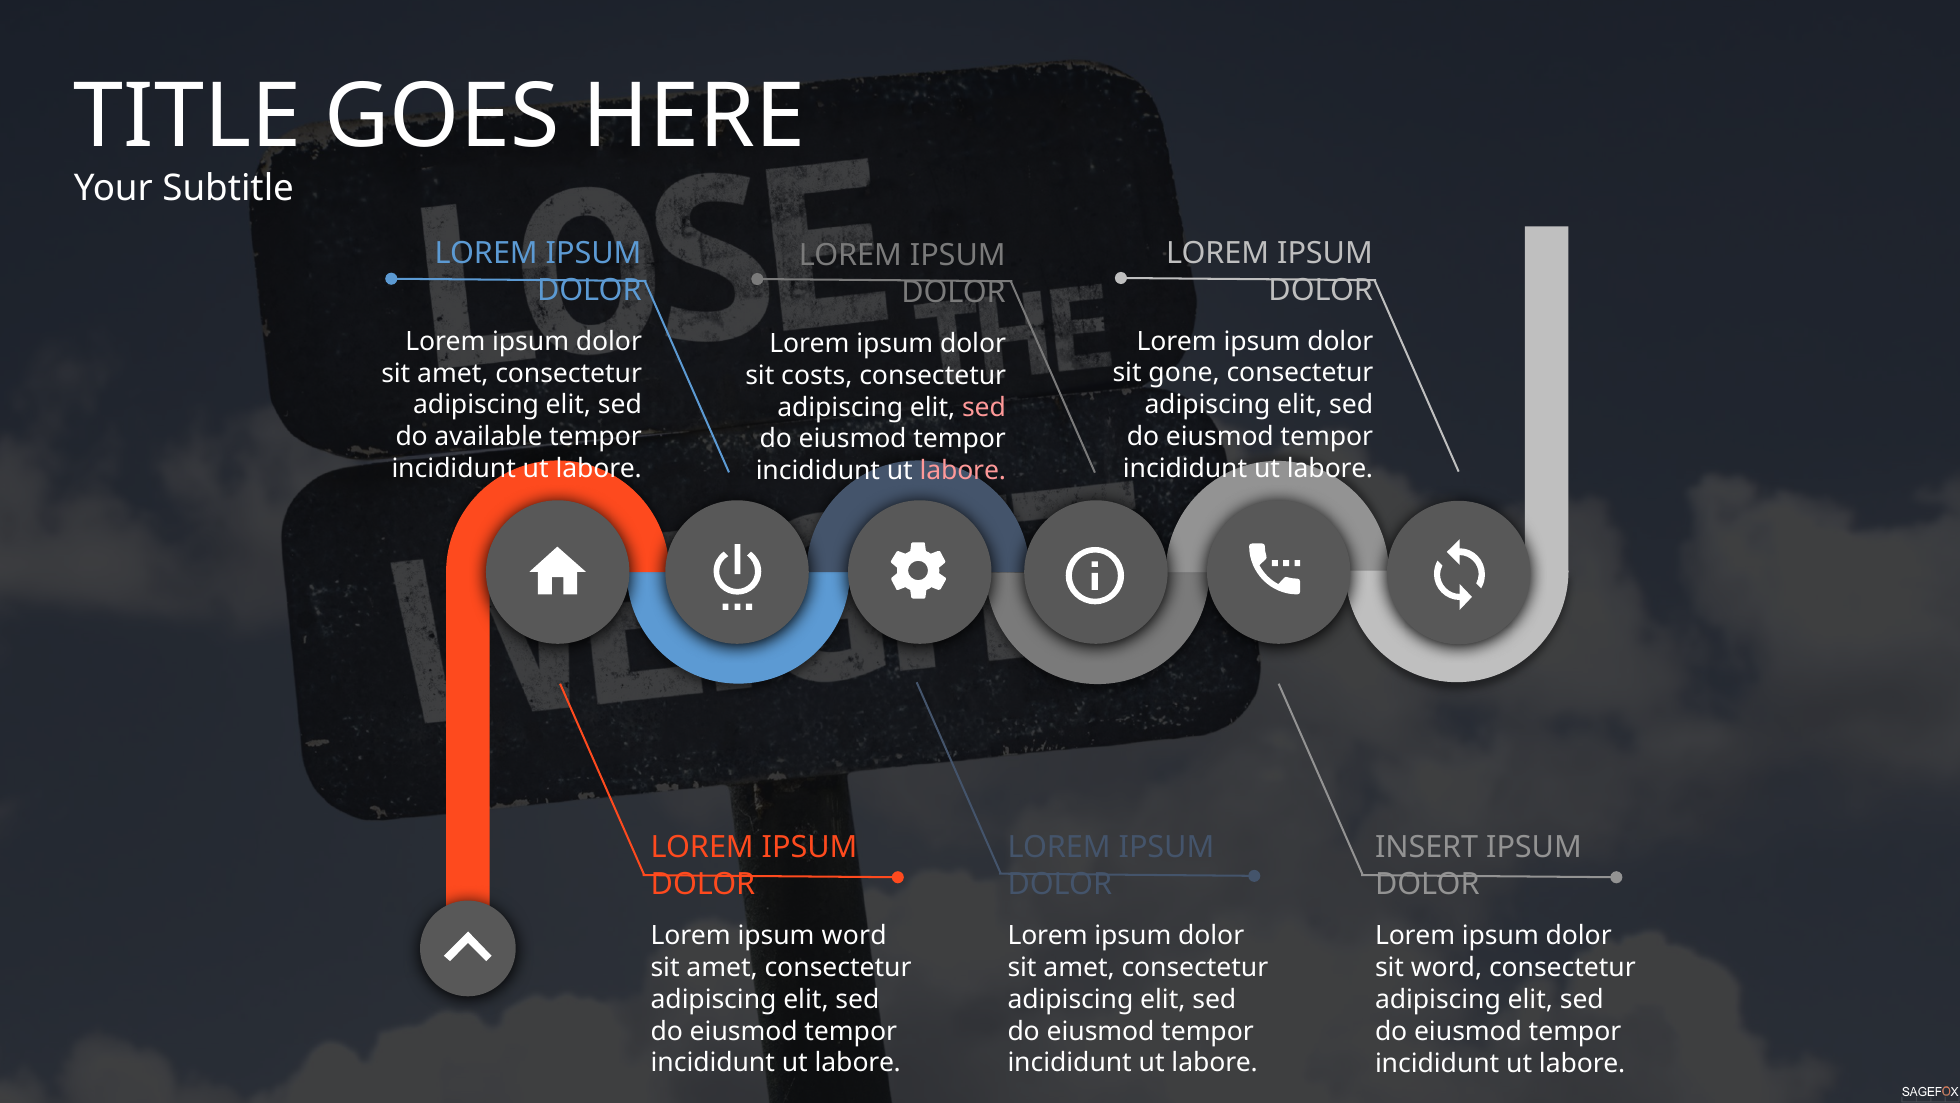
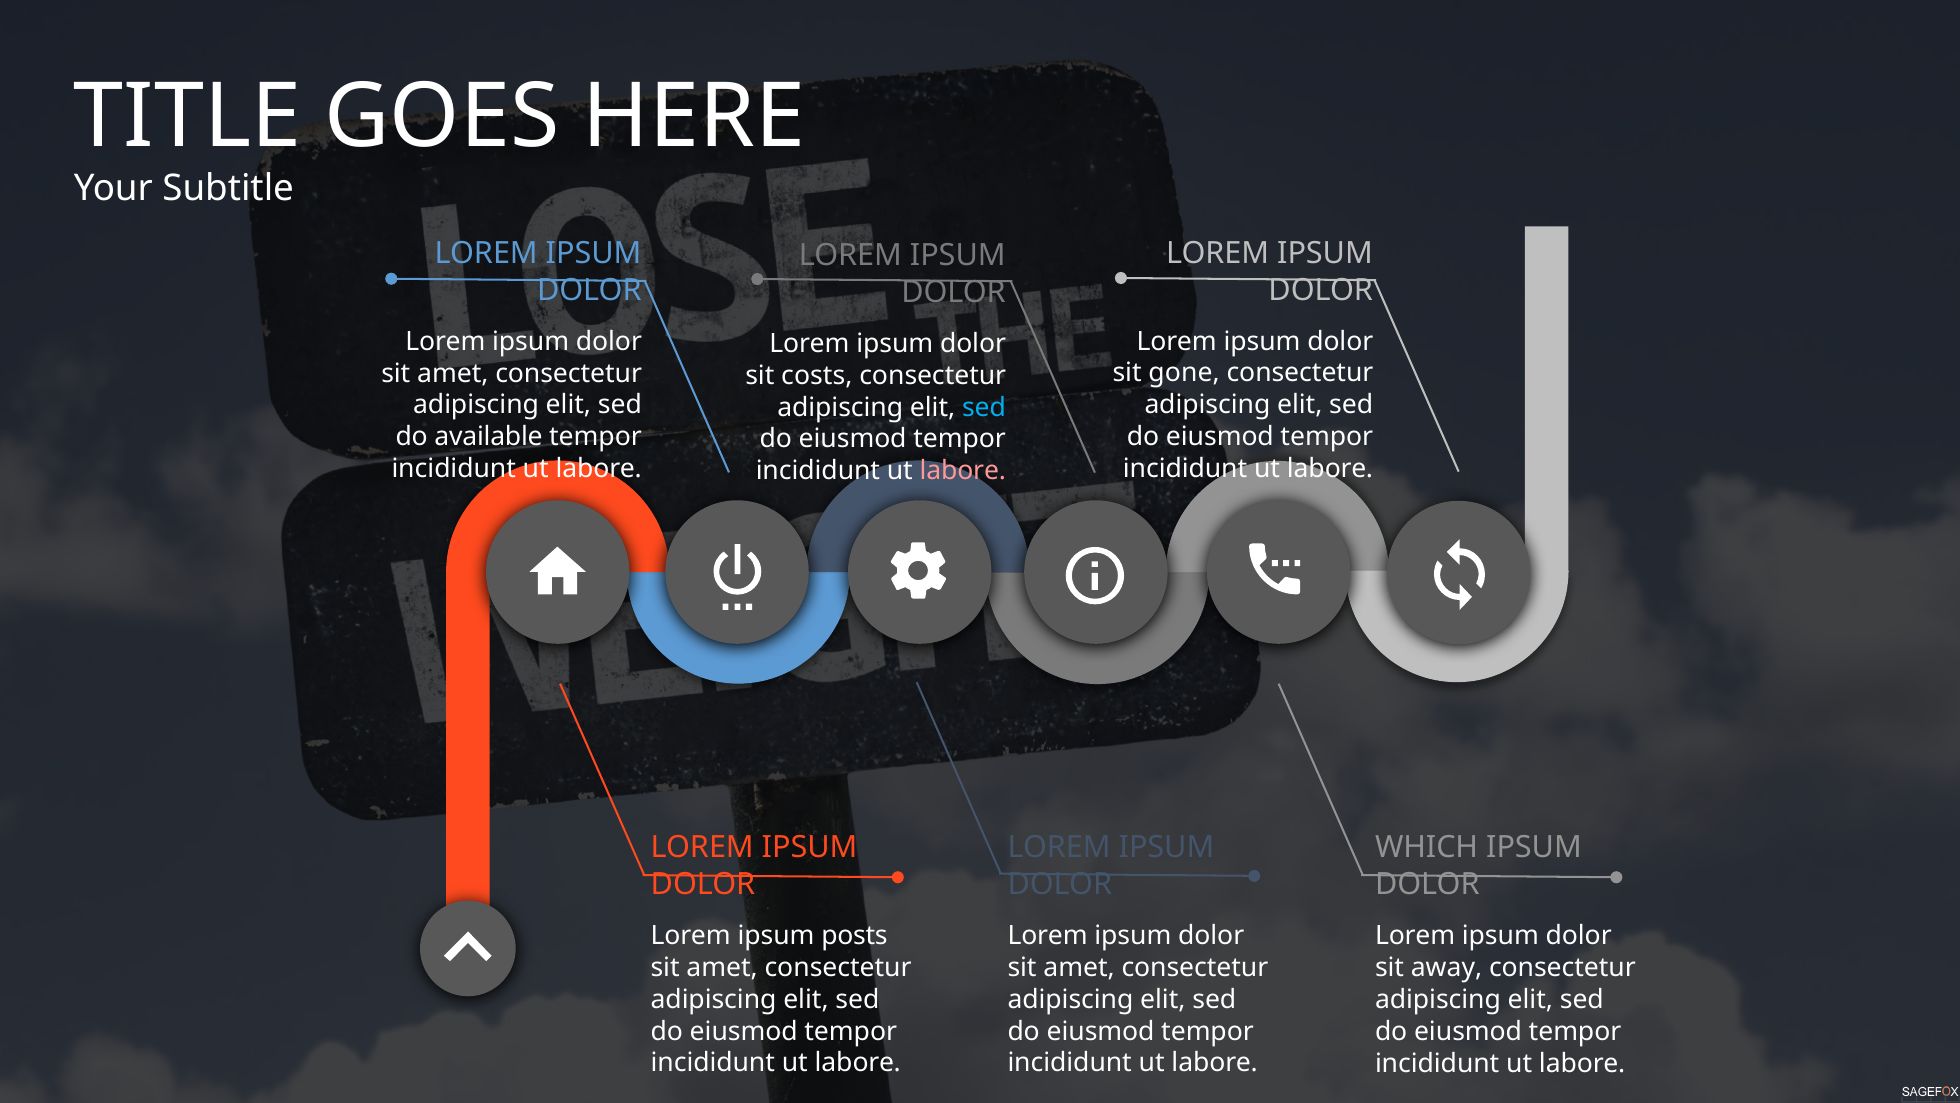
sed colour: pink -> light blue (984, 407)
INSERT: INSERT -> WHICH (1427, 847)
ipsum word: word -> posts (855, 935)
sit word: word -> away (1447, 967)
